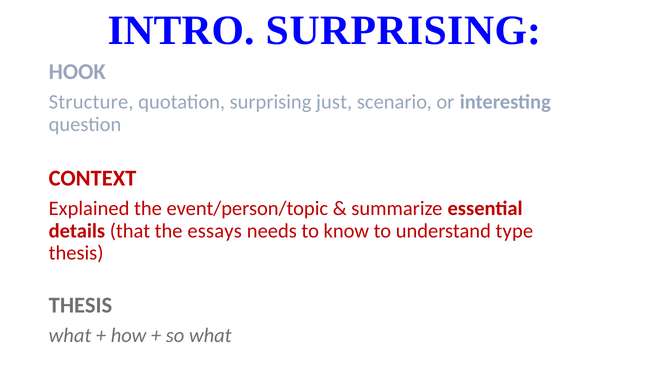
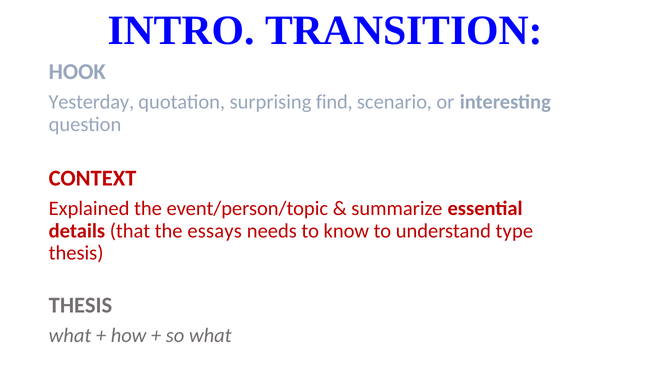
INTRO SURPRISING: SURPRISING -> TRANSITION (404, 30)
Structure: Structure -> Yesterday (91, 102)
just: just -> find (334, 102)
